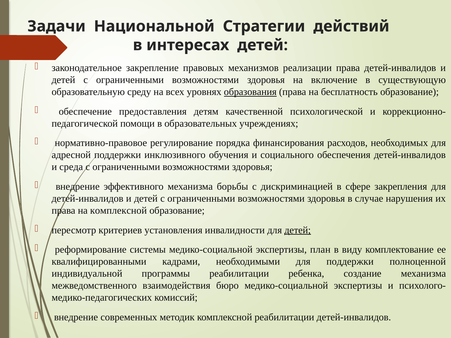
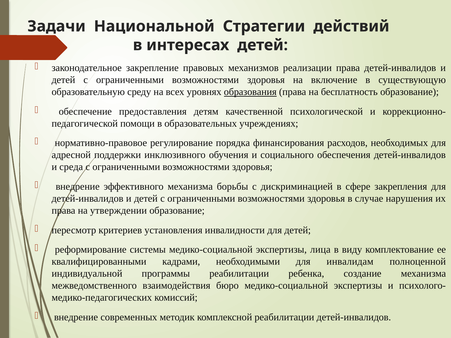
на комплексной: комплексной -> утверждении (119, 211)
детей underline: present -> none (298, 230)
план: план -> лица (320, 250)
для поддержки: поддержки -> инвалидам (350, 262)
